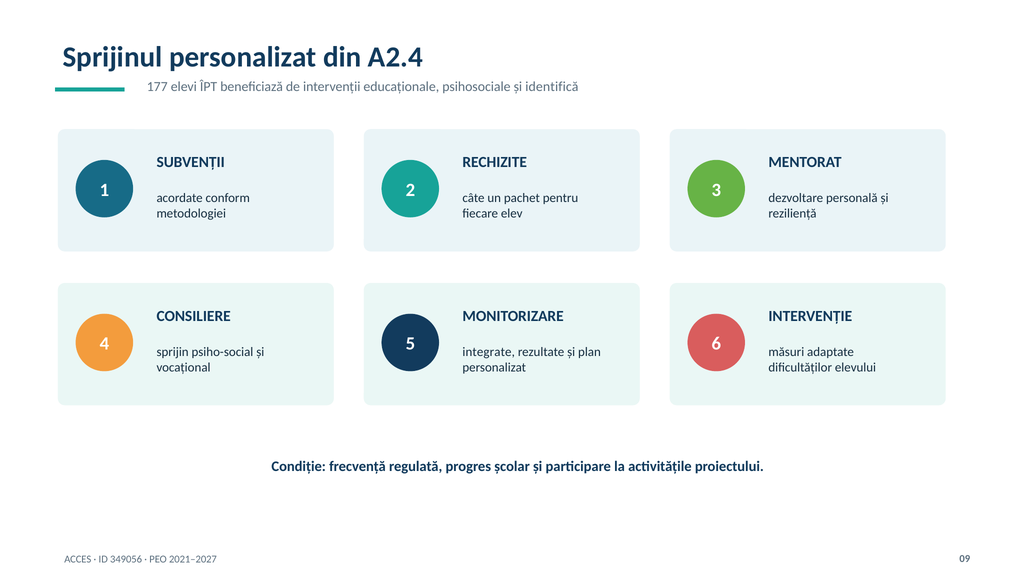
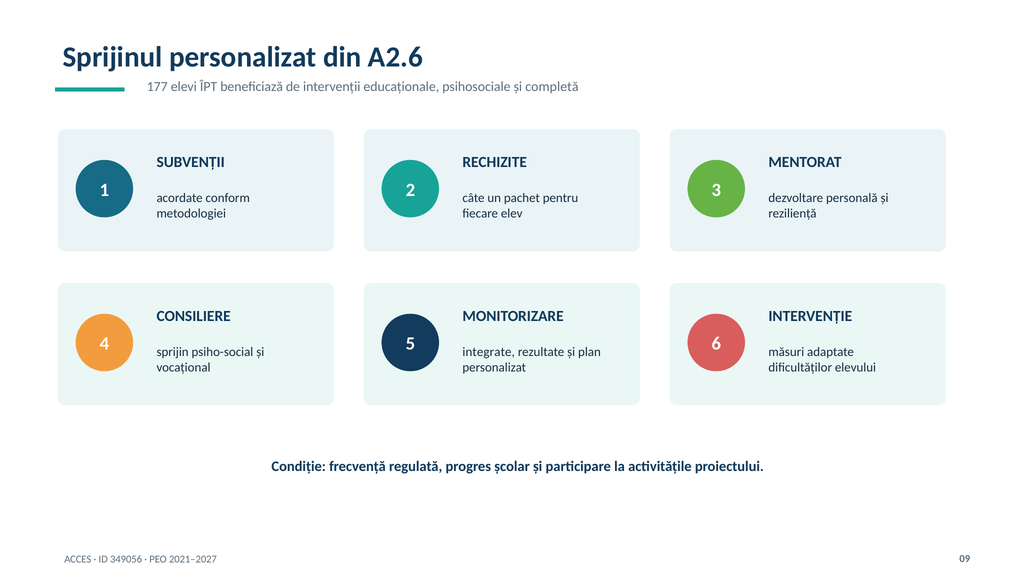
A2.4: A2.4 -> A2.6 (395, 57)
identifică: identifică -> completă (552, 87)
